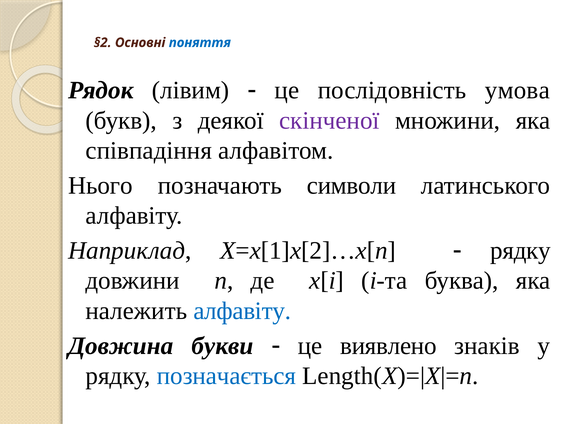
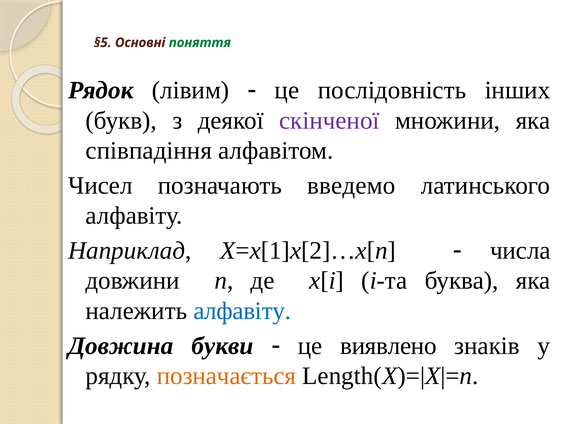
§2: §2 -> §5 (103, 43)
поняття colour: blue -> green (200, 43)
умова: умова -> інших (518, 90)
Нього: Нього -> Чисел (100, 185)
символи: символи -> введемо (351, 185)
рядку: рядку -> числа (520, 250)
позначається colour: blue -> orange (226, 376)
